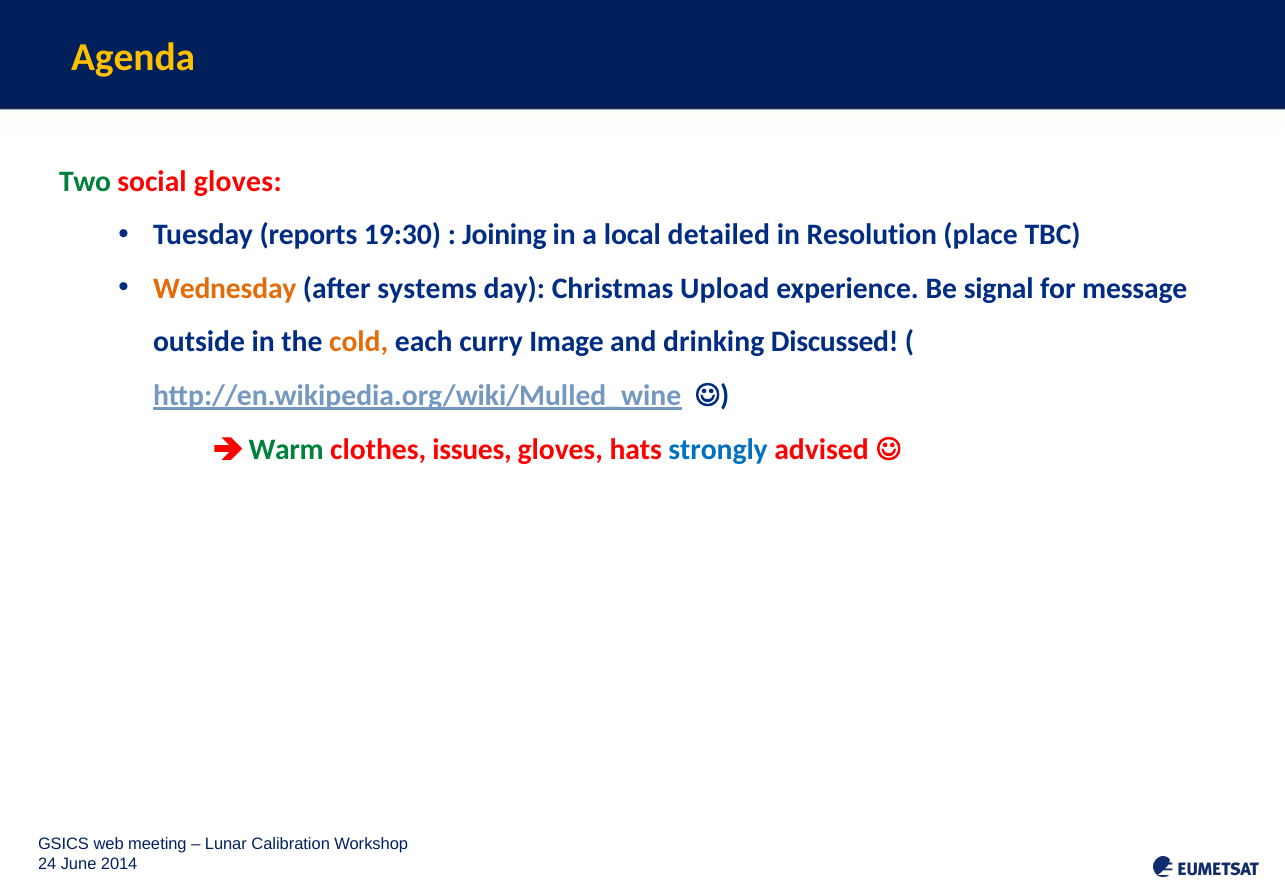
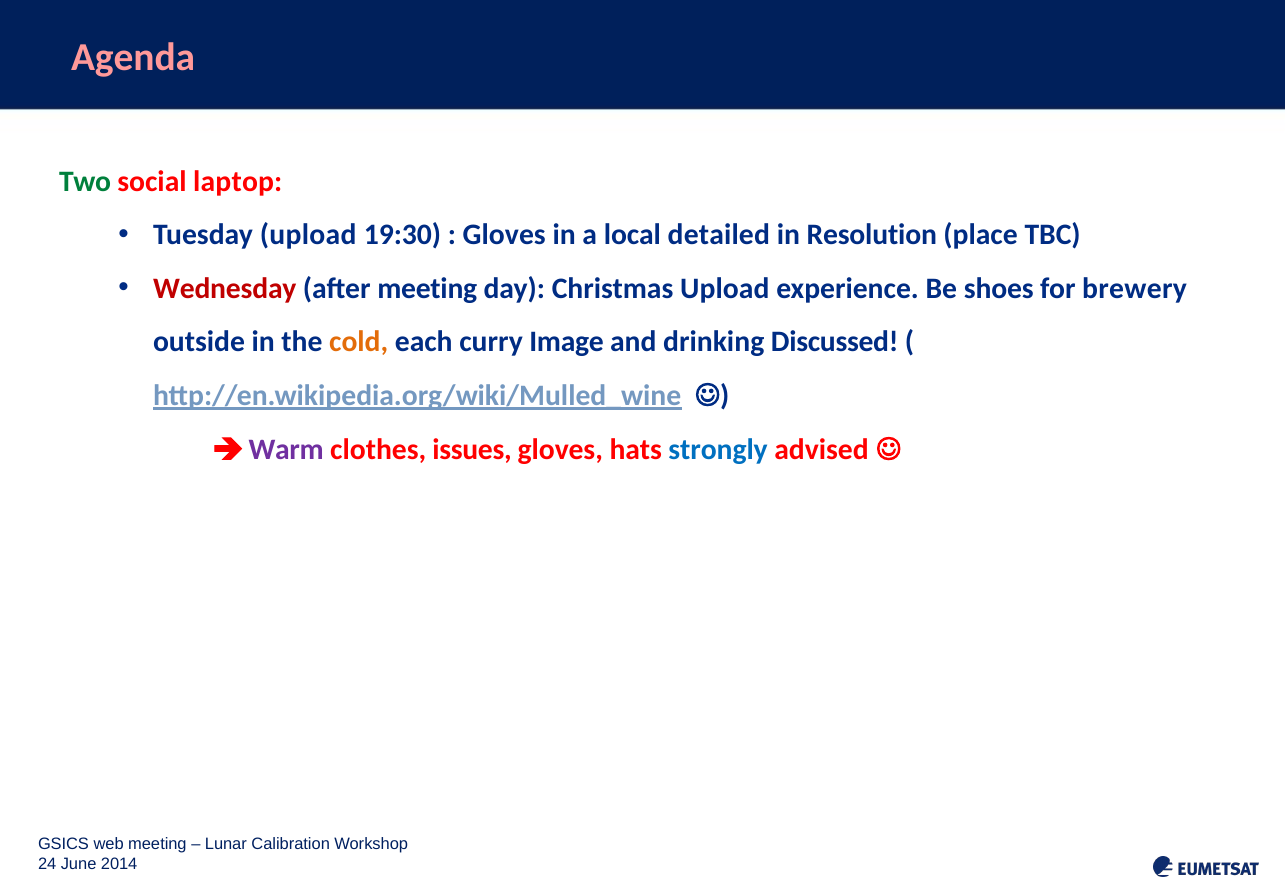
Agenda colour: yellow -> pink (133, 58)
social gloves: gloves -> laptop (238, 182)
Tuesday reports: reports -> upload (308, 235)
Joining: Joining -> Gloves (504, 235)
Wednesday colour: orange -> red (225, 288)
after systems: systems -> meeting (427, 288)
signal: signal -> shoes (999, 288)
message: message -> brewery (1135, 288)
Warm colour: green -> purple (286, 449)
